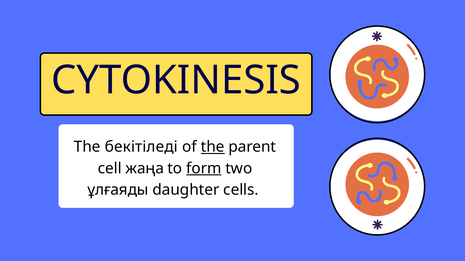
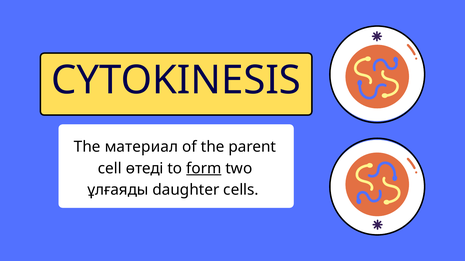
бекітіледі: бекітіледі -> материал (141, 147)
the underline: present -> none (213, 147)
жаңа: жаңа -> өтеді (145, 169)
